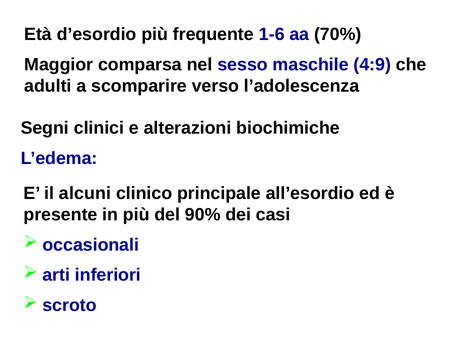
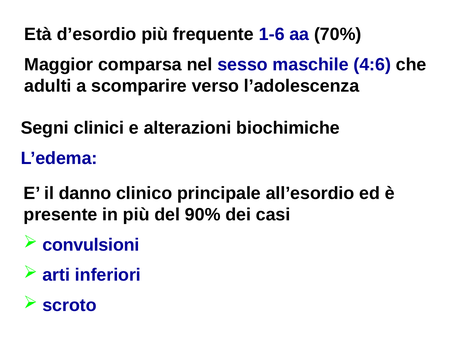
4:9: 4:9 -> 4:6 (372, 65)
alcuni: alcuni -> danno (85, 193)
occasionali: occasionali -> convulsioni (91, 245)
